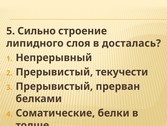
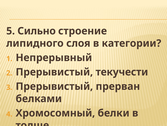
досталась: досталась -> категории (131, 43)
Соматические: Соматические -> Хромосомный (55, 112)
